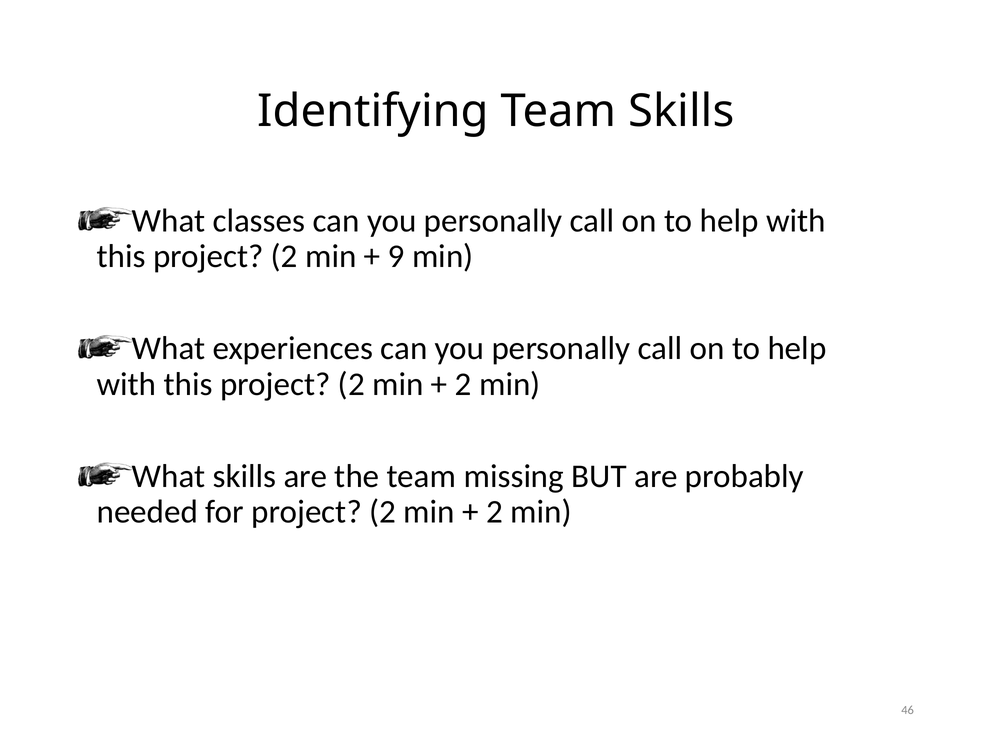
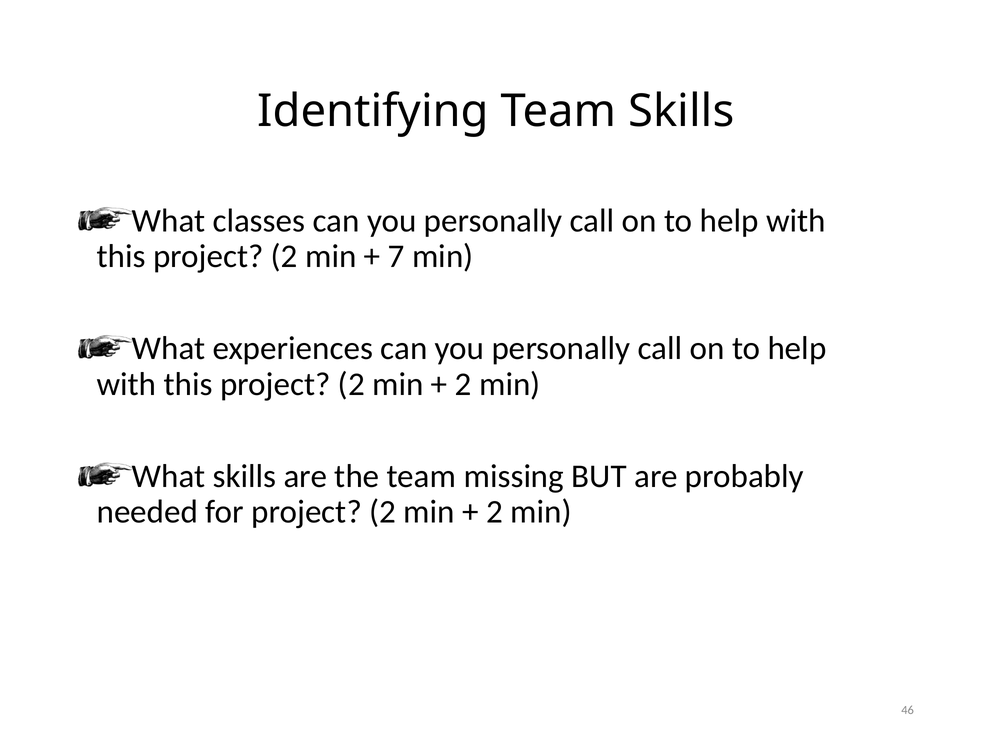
9: 9 -> 7 (396, 256)
